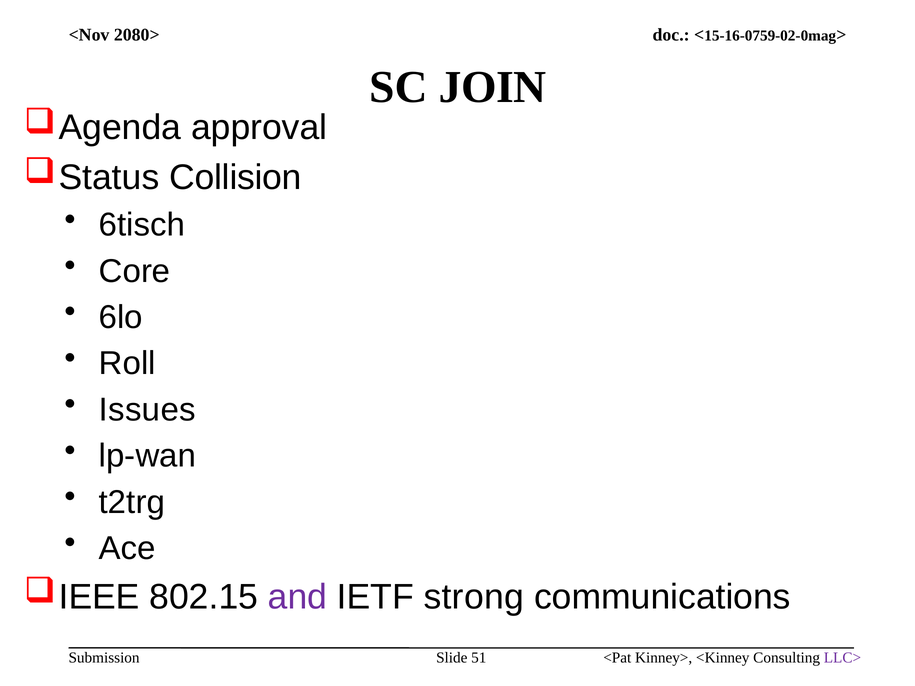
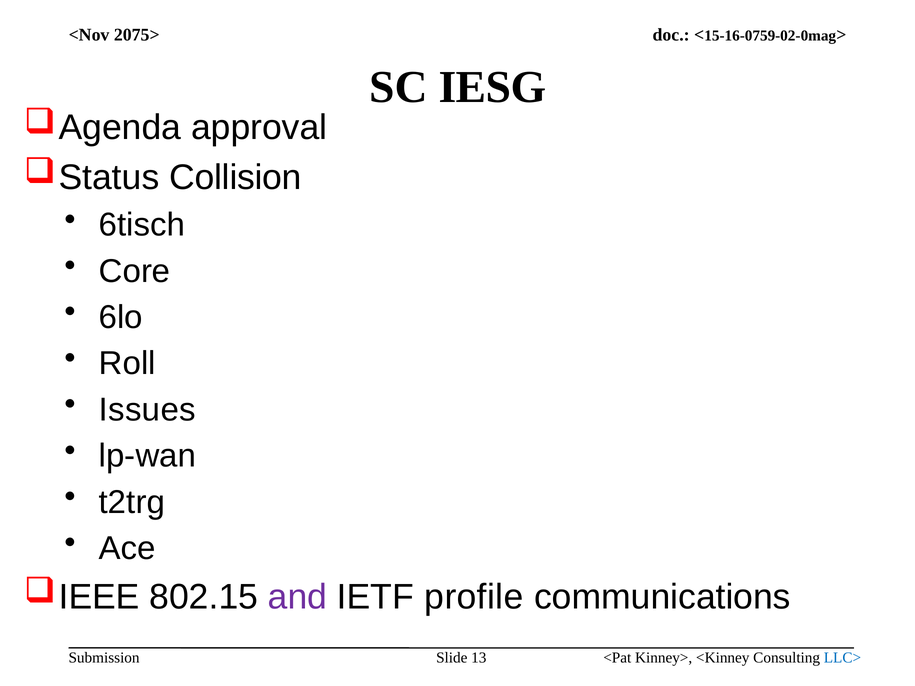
2080>: 2080> -> 2075> (137, 35)
JOIN: JOIN -> IESG (493, 87)
strong: strong -> profile (474, 597)
51: 51 -> 13 (479, 658)
LLC> colour: purple -> blue (842, 658)
